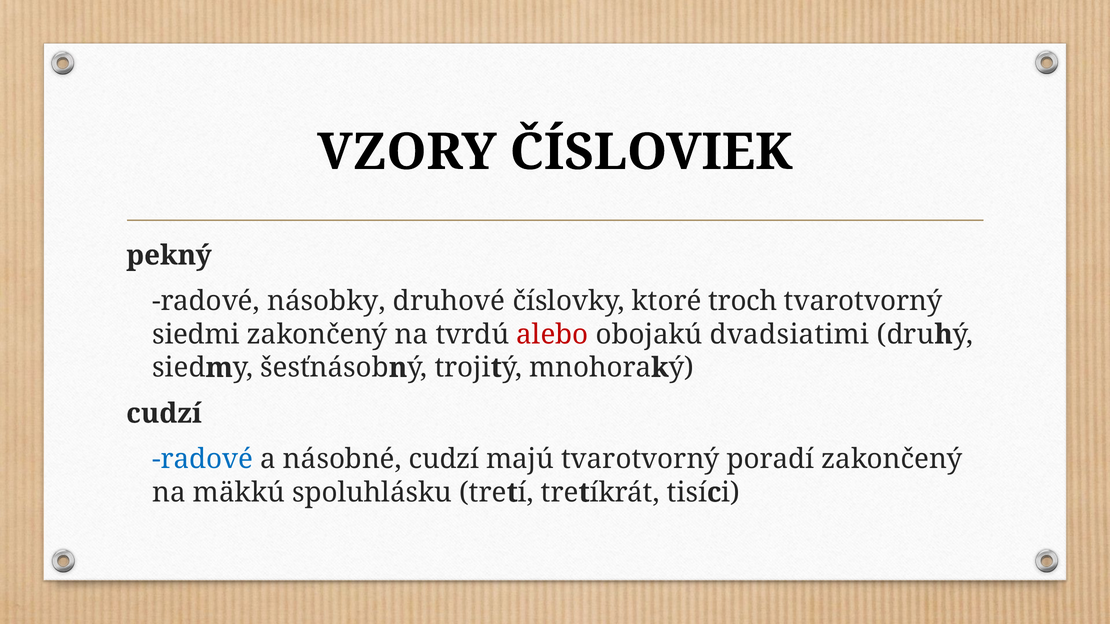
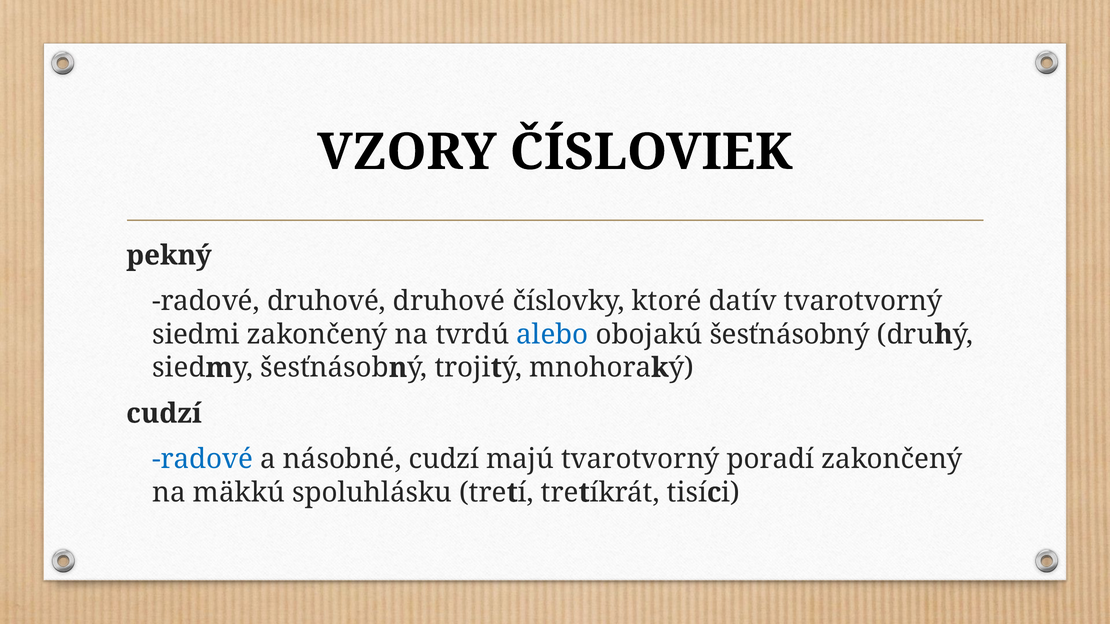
radové násobky: násobky -> druhové (326, 301)
troch: troch -> datív (743, 301)
alebo colour: red -> blue (552, 335)
obojakú dvadsiatimi: dvadsiatimi -> šesťnásobný (790, 335)
